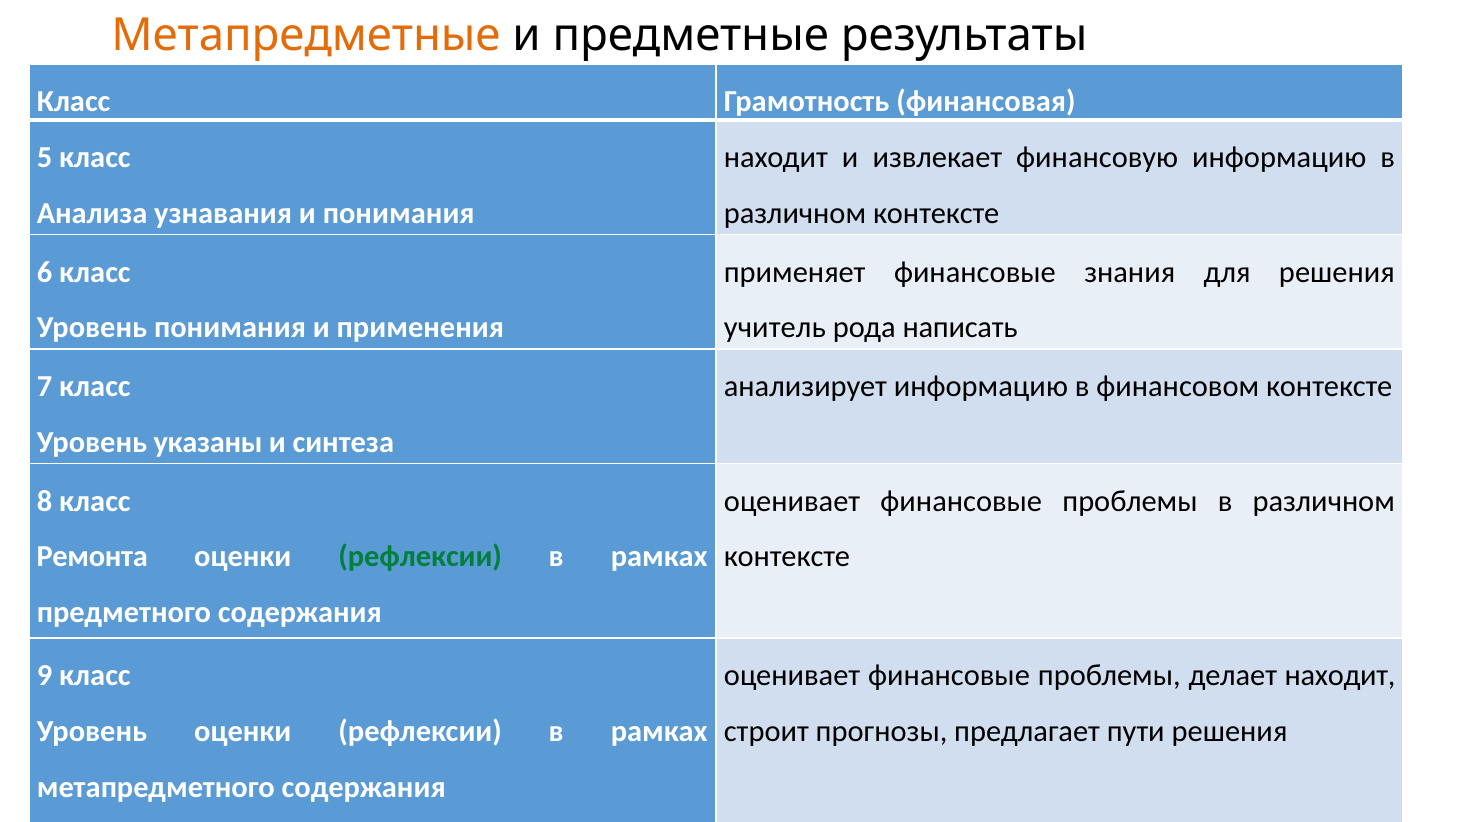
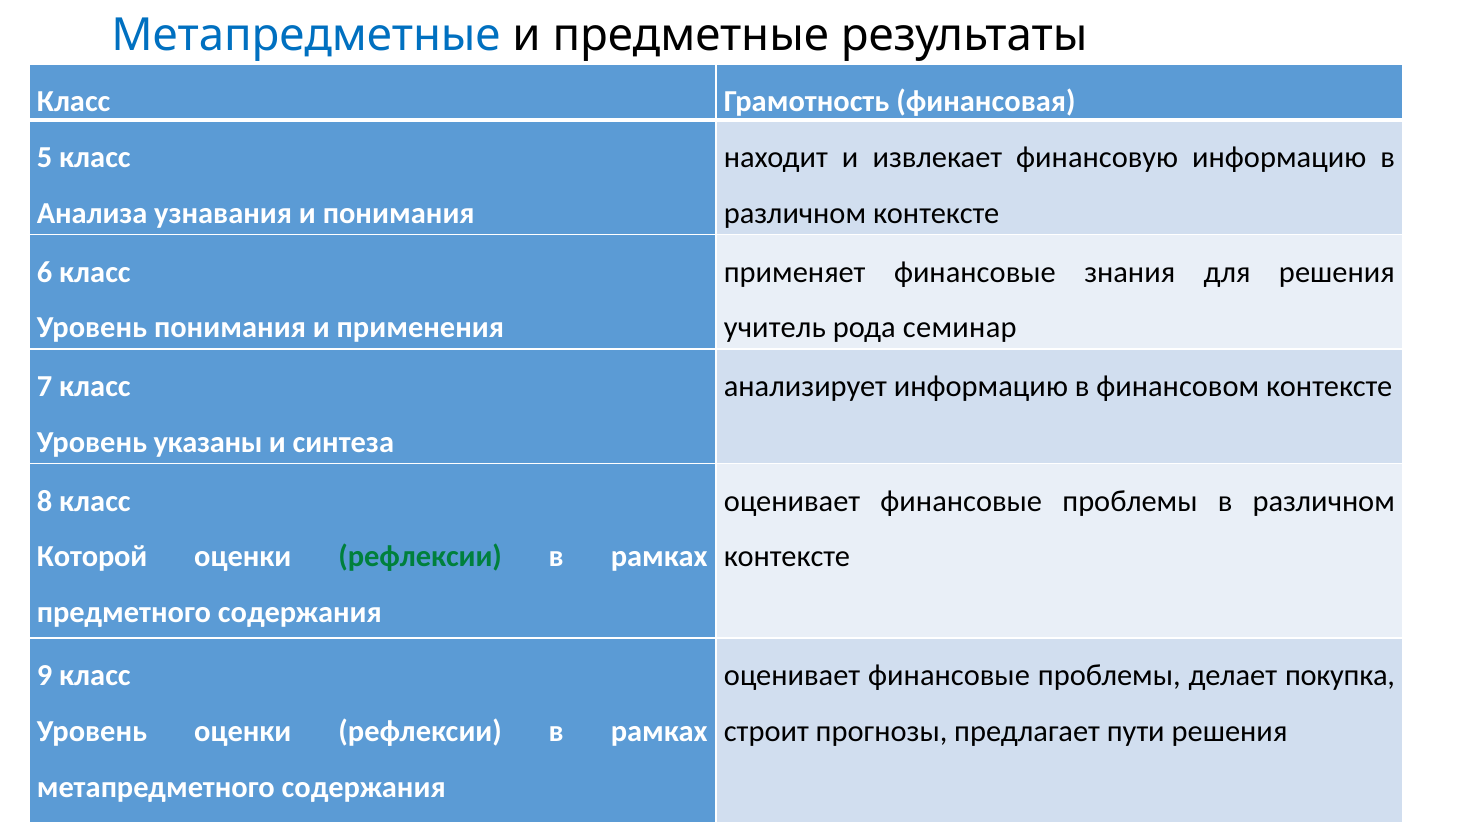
Метапредметные colour: orange -> blue (306, 35)
написать: написать -> семинар (960, 328)
Ремонта: Ремонта -> Которой (92, 557)
делает находит: находит -> покупка (1340, 676)
